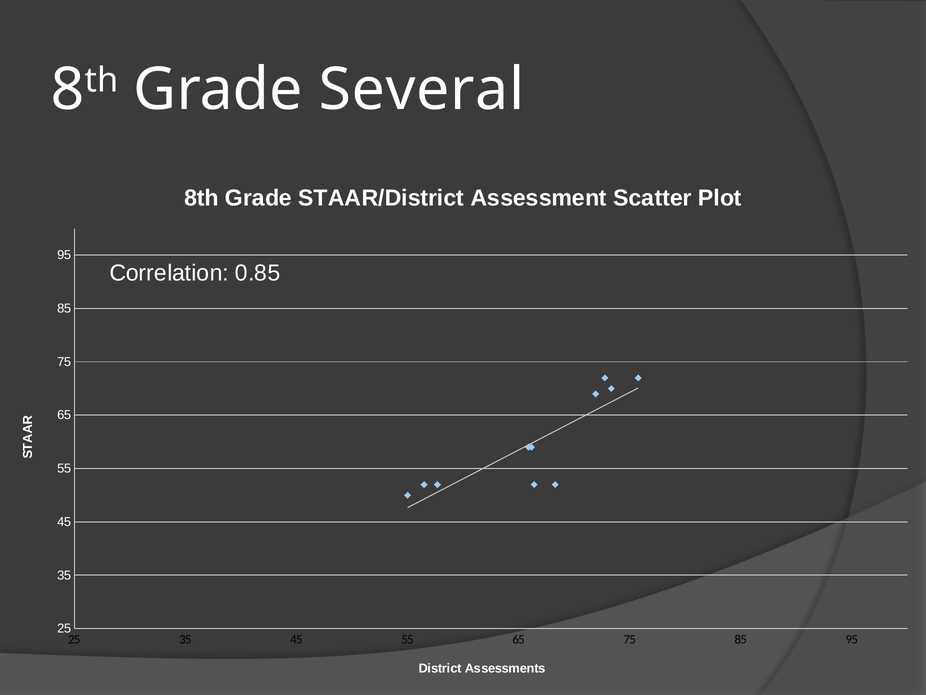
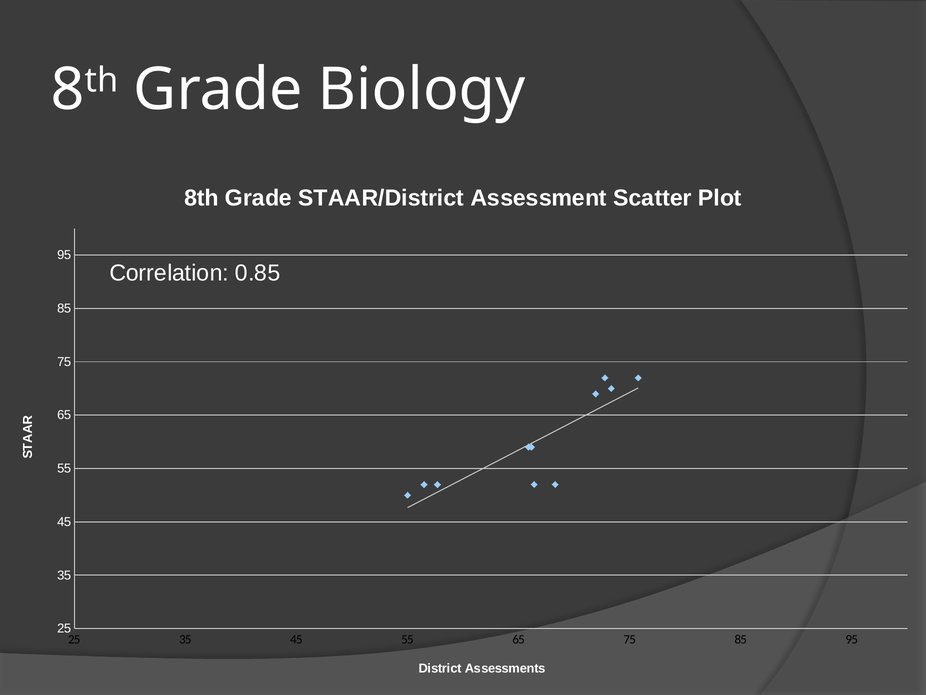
Several: Several -> Biology (422, 90)
